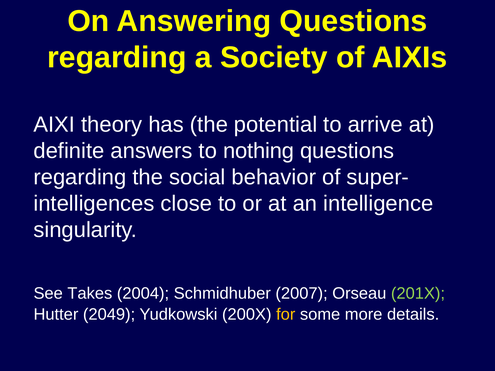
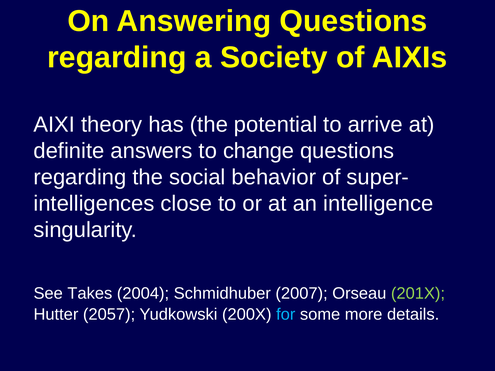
nothing: nothing -> change (259, 151)
2049: 2049 -> 2057 (109, 314)
for colour: yellow -> light blue (286, 314)
